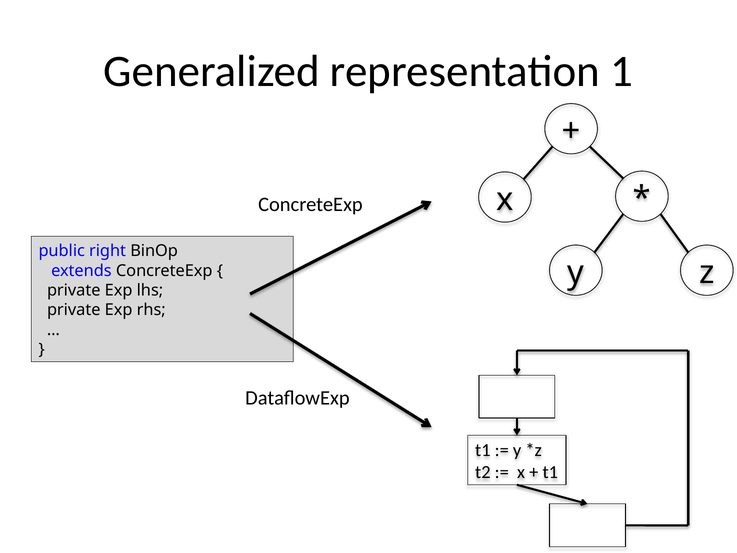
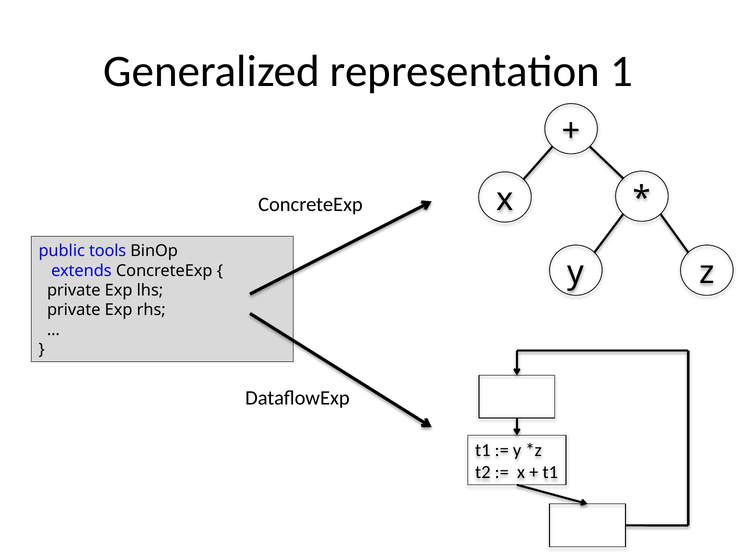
right: right -> tools (108, 251)
